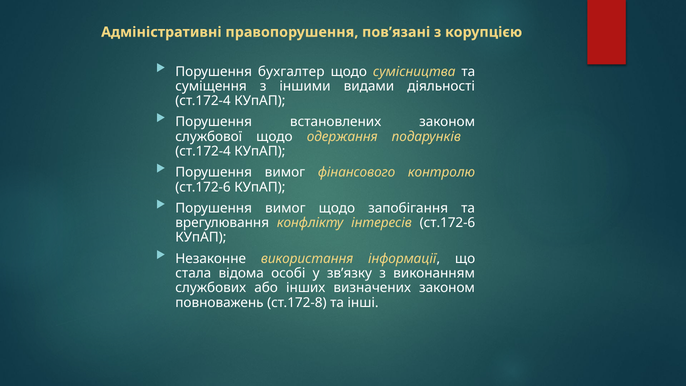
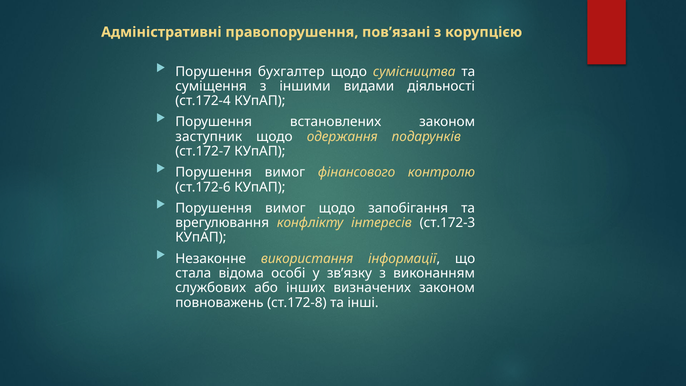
службової: службової -> заступник (209, 137)
ст.172-4: ст.172-4 -> ст.172-7 (203, 151)
інтересів ст.172-6: ст.172-6 -> ст.172-3 (447, 223)
